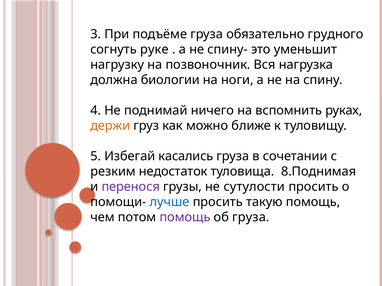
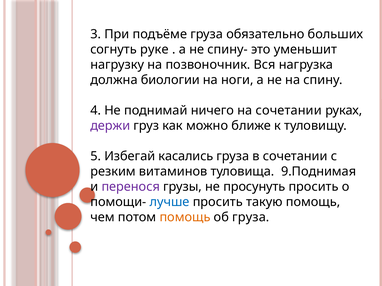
грудного: грудного -> больших (335, 34)
на вспомнить: вспомнить -> сочетании (289, 111)
держи colour: orange -> purple (110, 126)
недостаток: недостаток -> витаминов (173, 172)
8.Поднимая: 8.Поднимая -> 9.Поднимая (319, 172)
сутулости: сутулости -> просунуть (254, 187)
помощь colour: purple -> orange (185, 218)
